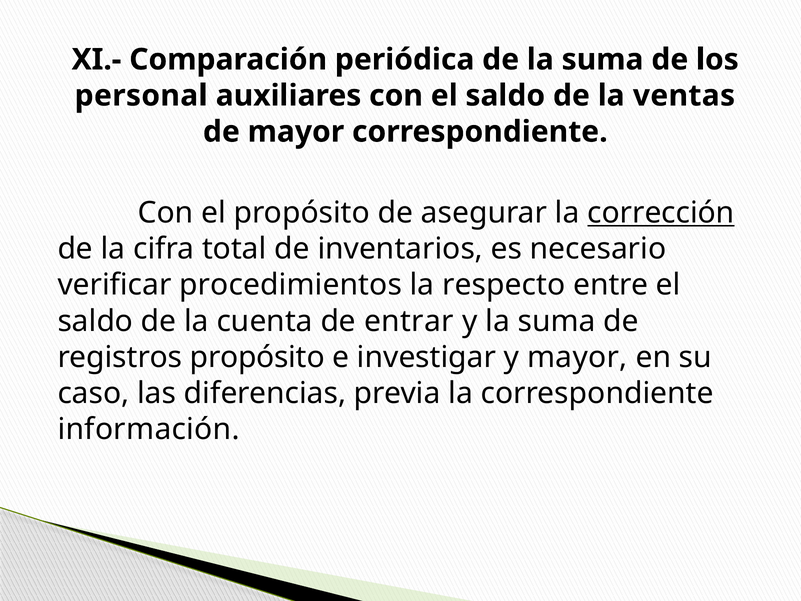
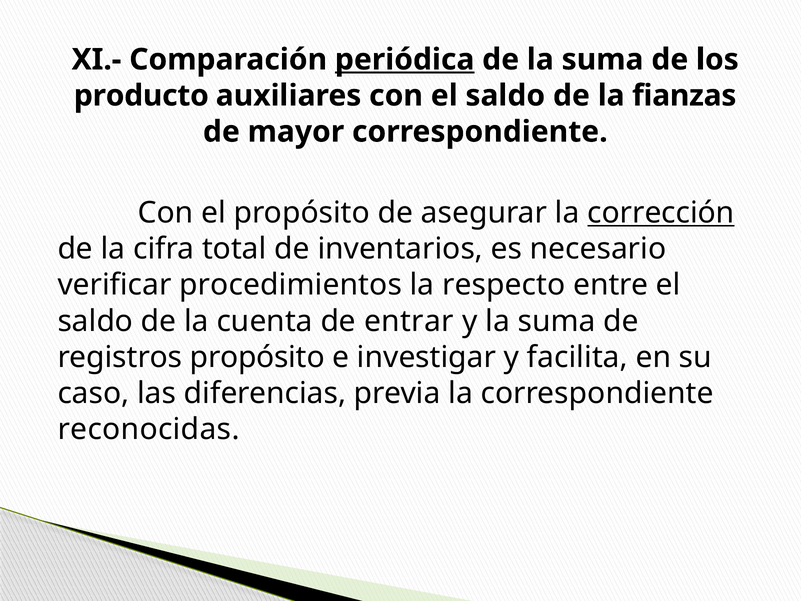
periódica underline: none -> present (405, 60)
personal: personal -> producto (141, 96)
ventas: ventas -> fianzas (684, 96)
y mayor: mayor -> facilita (577, 357)
información: información -> reconocidas (149, 429)
